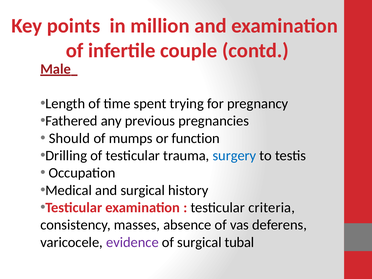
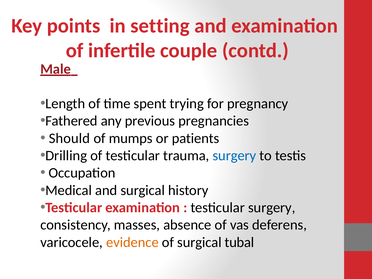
million: million -> setting (160, 26)
function: function -> patients (196, 138)
testicular criteria: criteria -> surgery (272, 208)
evidence colour: purple -> orange (132, 242)
